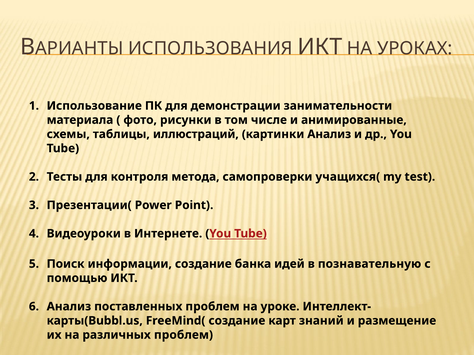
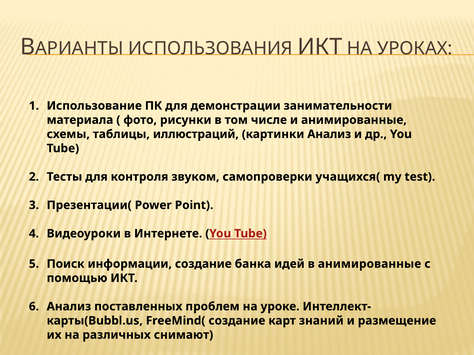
метода: метода -> звуком (195, 177)
в познавательную: познавательную -> анимированные (370, 264)
различных проблем: проблем -> снимают (184, 335)
